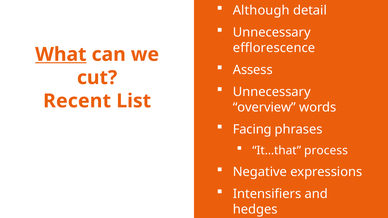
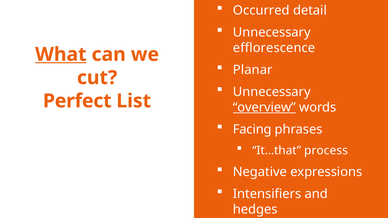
Although: Although -> Occurred (261, 10)
Assess: Assess -> Planar (253, 70)
Recent: Recent -> Perfect (77, 101)
overview underline: none -> present (264, 107)
